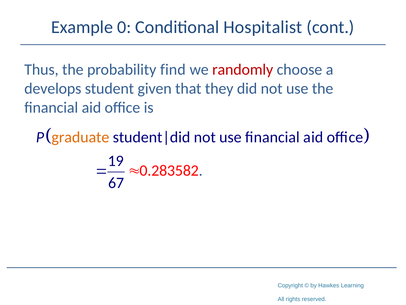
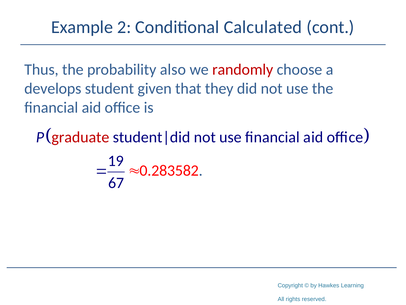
0: 0 -> 2 (124, 27)
Hospitalist: Hospitalist -> Calculated (263, 27)
find: find -> also (173, 69)
graduate colour: orange -> red (80, 137)
